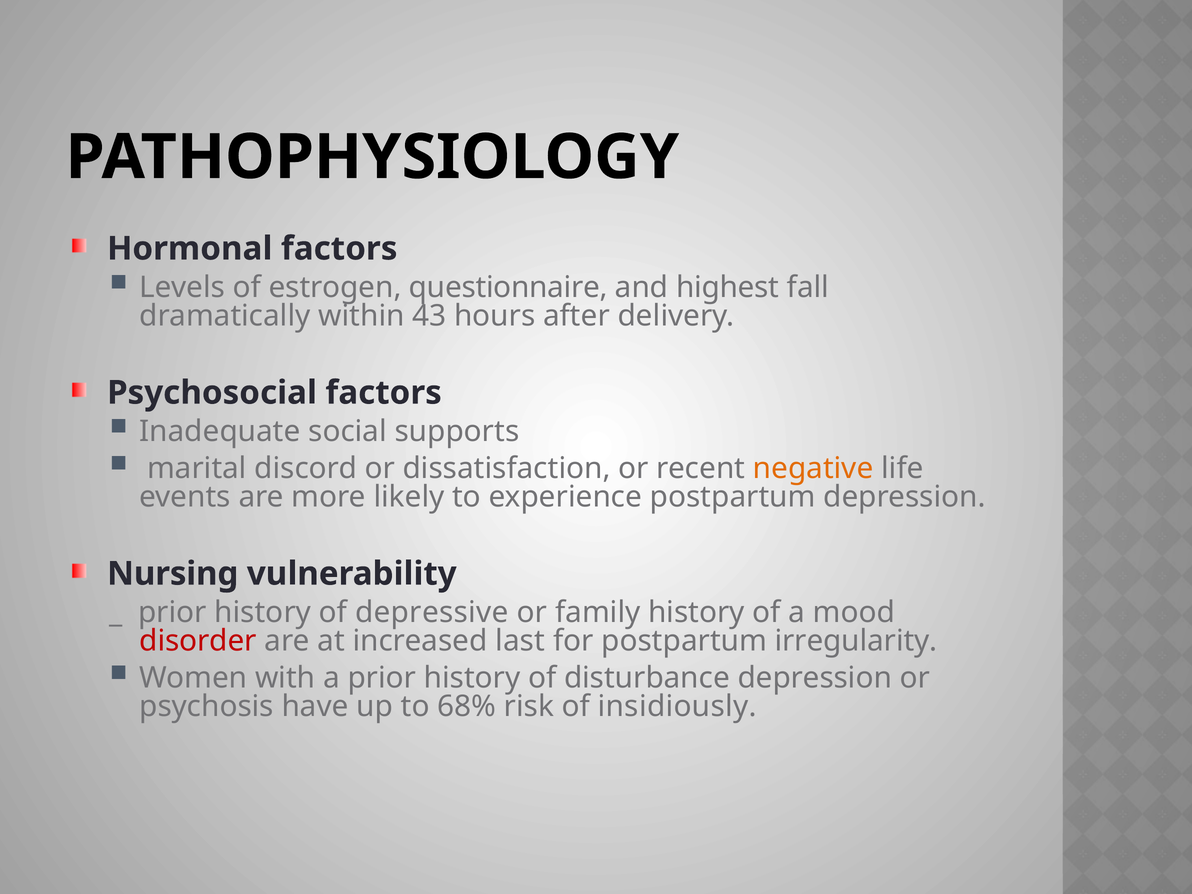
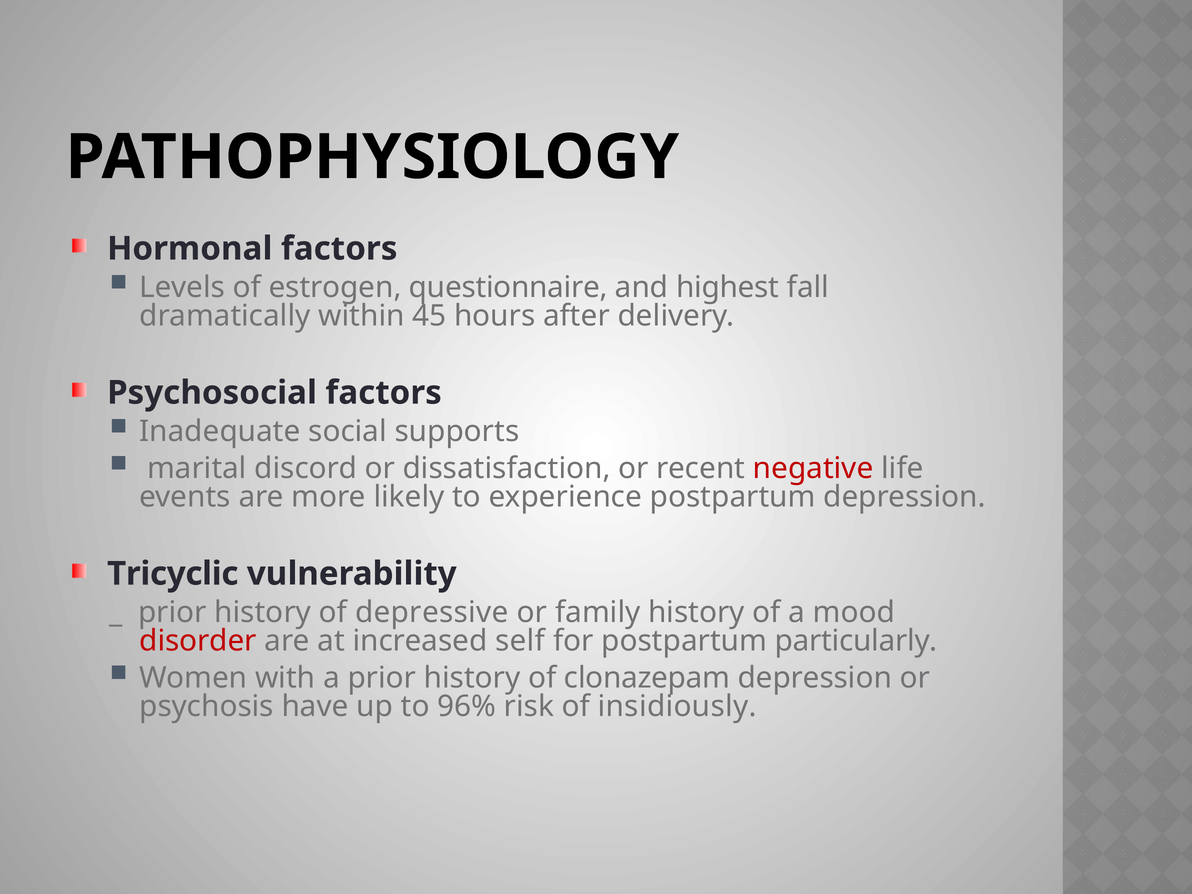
43: 43 -> 45 (429, 316)
negative colour: orange -> red (813, 468)
Nursing: Nursing -> Tricyclic (173, 574)
last: last -> self (520, 641)
irregularity: irregularity -> particularly (856, 641)
disturbance: disturbance -> clonazepam (647, 678)
68%: 68% -> 96% (467, 707)
